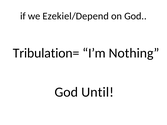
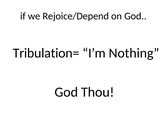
Ezekiel/Depend: Ezekiel/Depend -> Rejoice/Depend (76, 16)
Until: Until -> Thou (98, 92)
